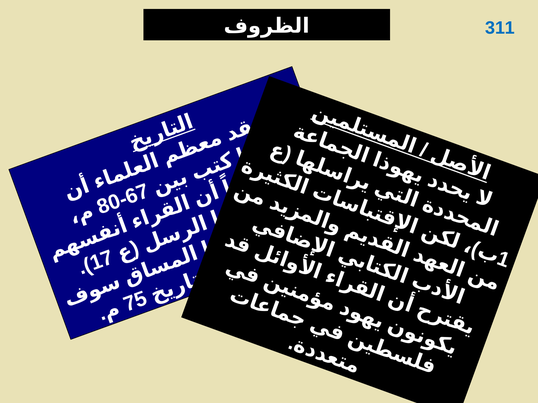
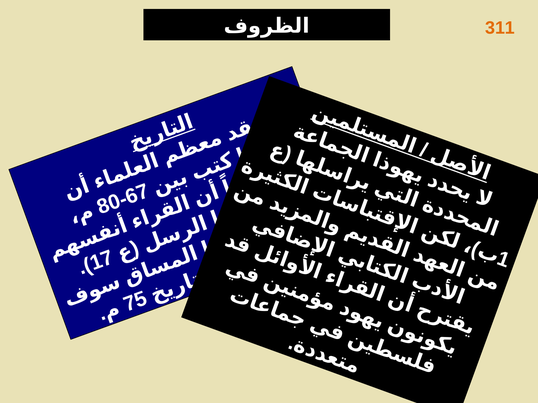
311 colour: blue -> orange (500, 28)
